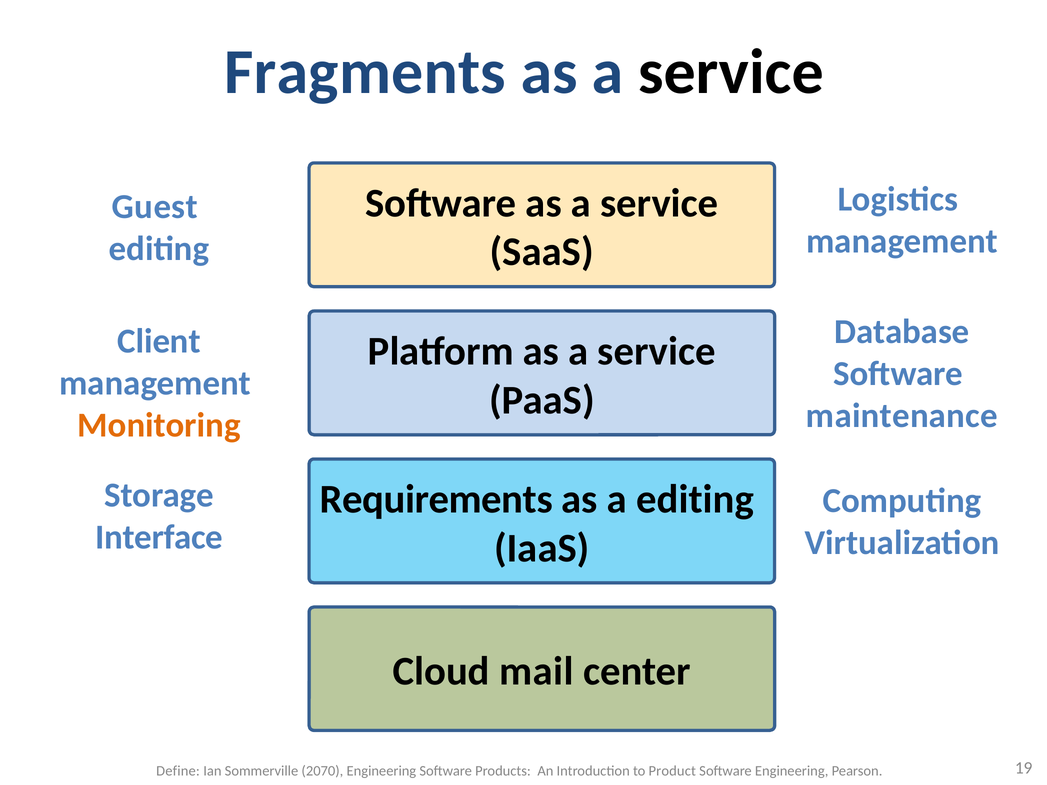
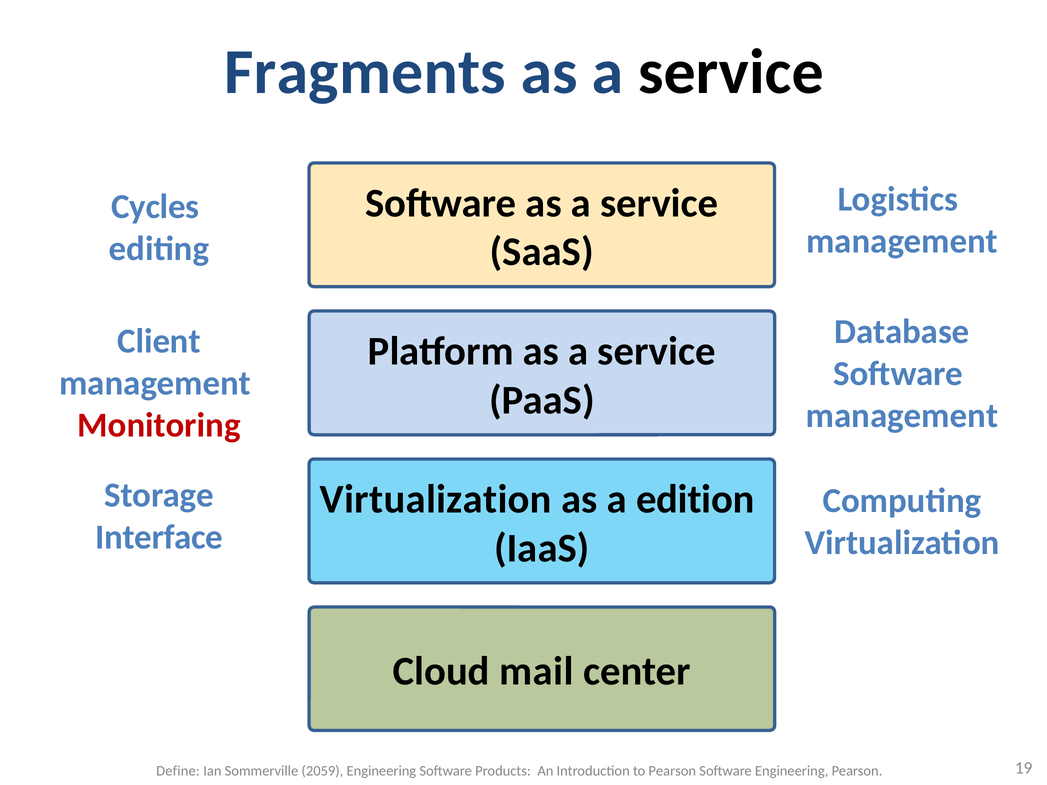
Guest: Guest -> Cycles (155, 207)
maintenance: maintenance -> management (902, 416)
Monitoring colour: orange -> red (159, 425)
Requirements: Requirements -> Virtualization (436, 499)
a editing: editing -> edition (695, 499)
2070: 2070 -> 2059 (322, 771)
to Product: Product -> Pearson (672, 771)
